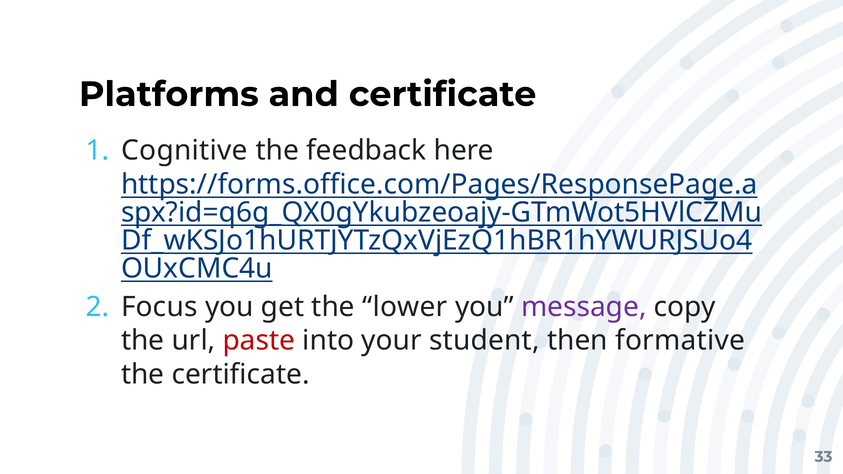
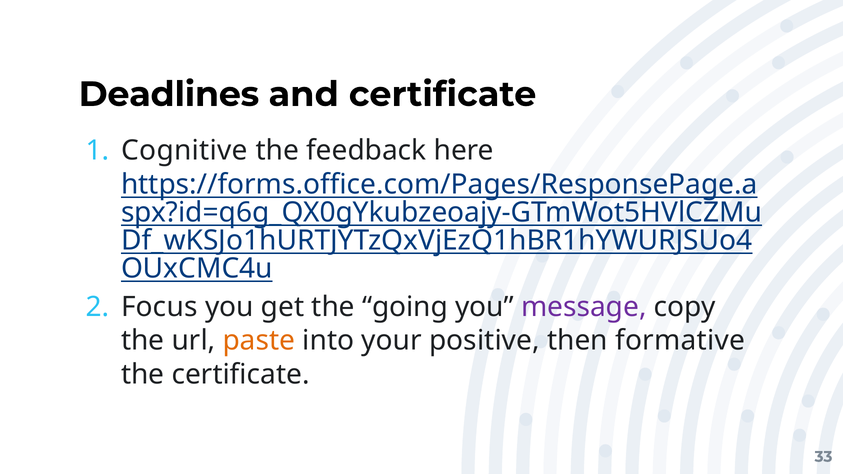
Platforms: Platforms -> Deadlines (169, 94)
lower: lower -> going (405, 307)
paste colour: red -> orange (259, 341)
student: student -> positive (484, 341)
